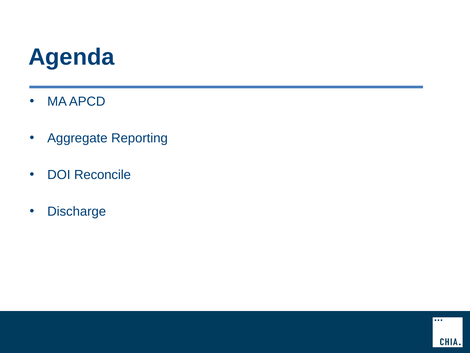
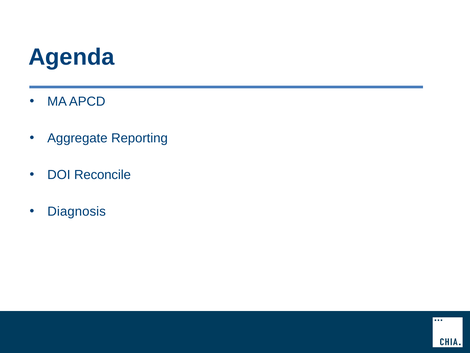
Discharge: Discharge -> Diagnosis (77, 211)
